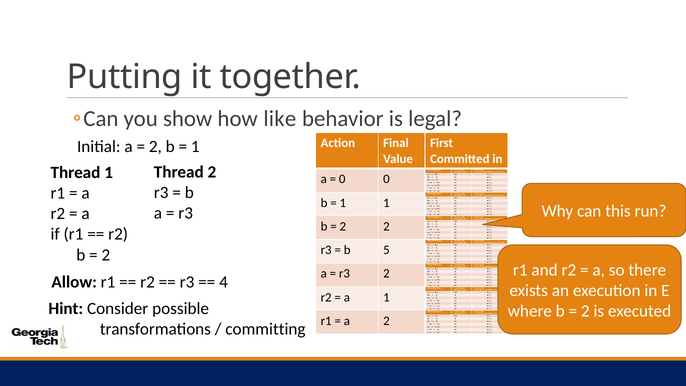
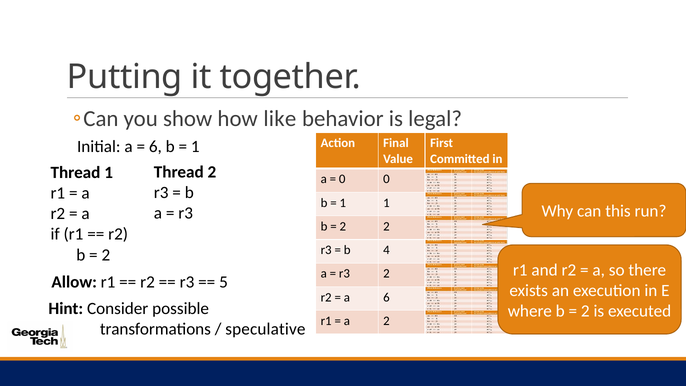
2: 2 -> 6 (155, 146)
5: 5 -> 4 (386, 250)
4: 4 -> 5 (223, 282)
a 1: 1 -> 6 (386, 297)
committing: committing -> speculative (265, 329)
